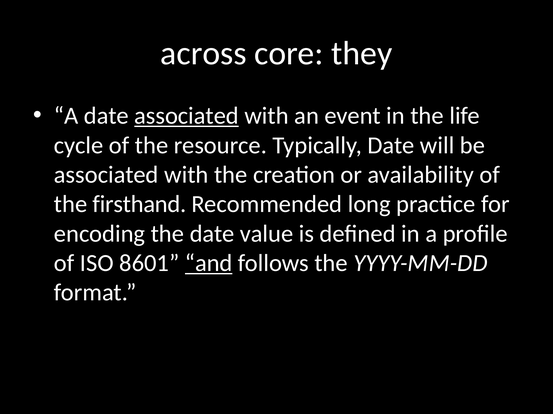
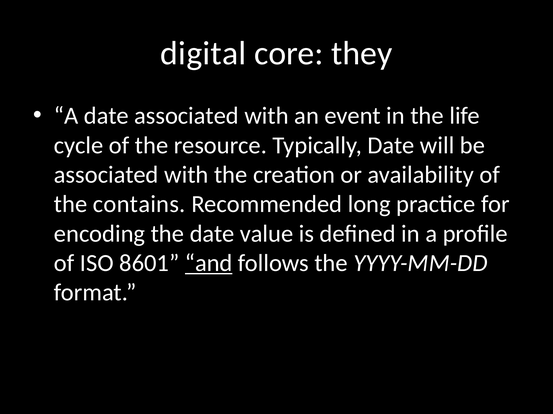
across: across -> digital (203, 54)
associated underline: present -> none (187, 116)
firsthand: firsthand -> contains (139, 205)
